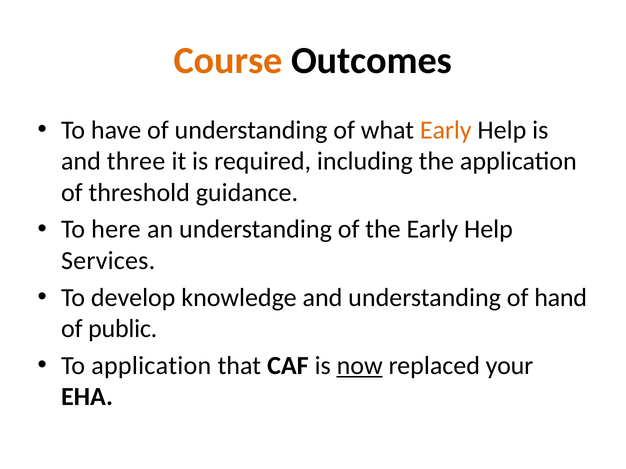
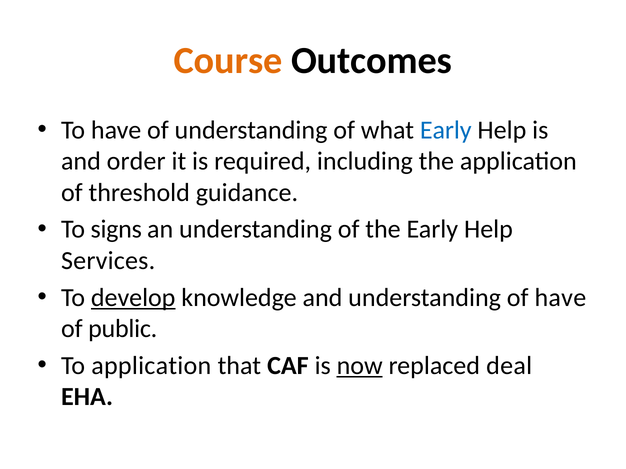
Early colour: orange -> blue (446, 130)
three: three -> order (136, 161)
here: here -> signs (116, 230)
develop underline: none -> present (133, 298)
of hand: hand -> have (560, 298)
your: your -> deal (509, 366)
